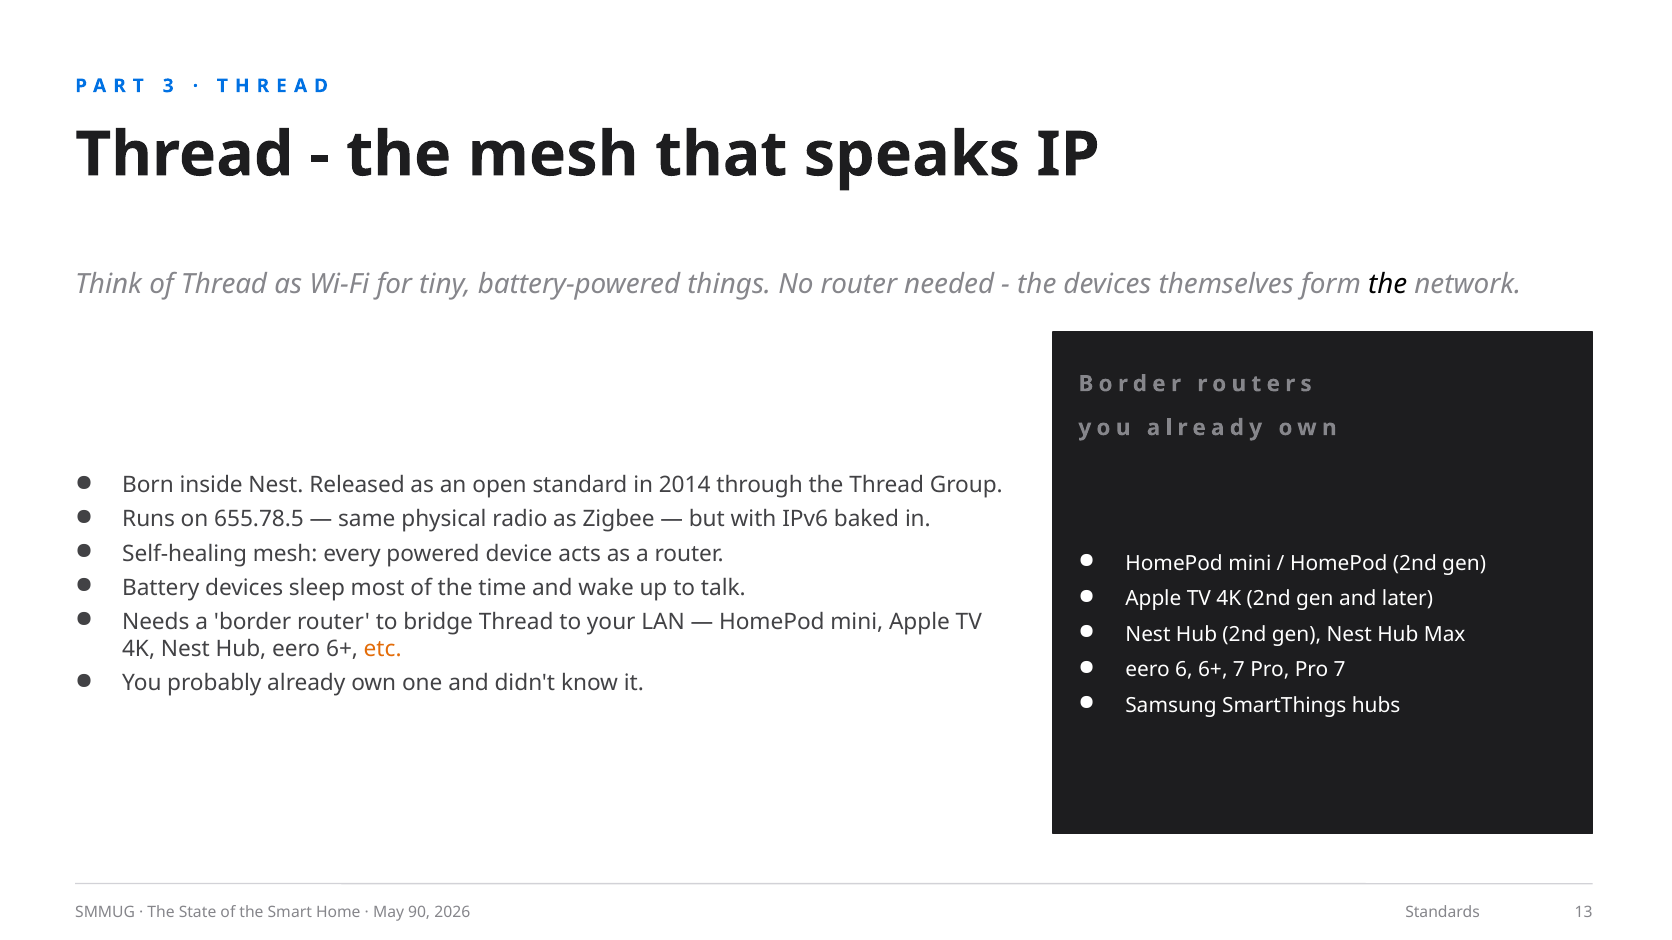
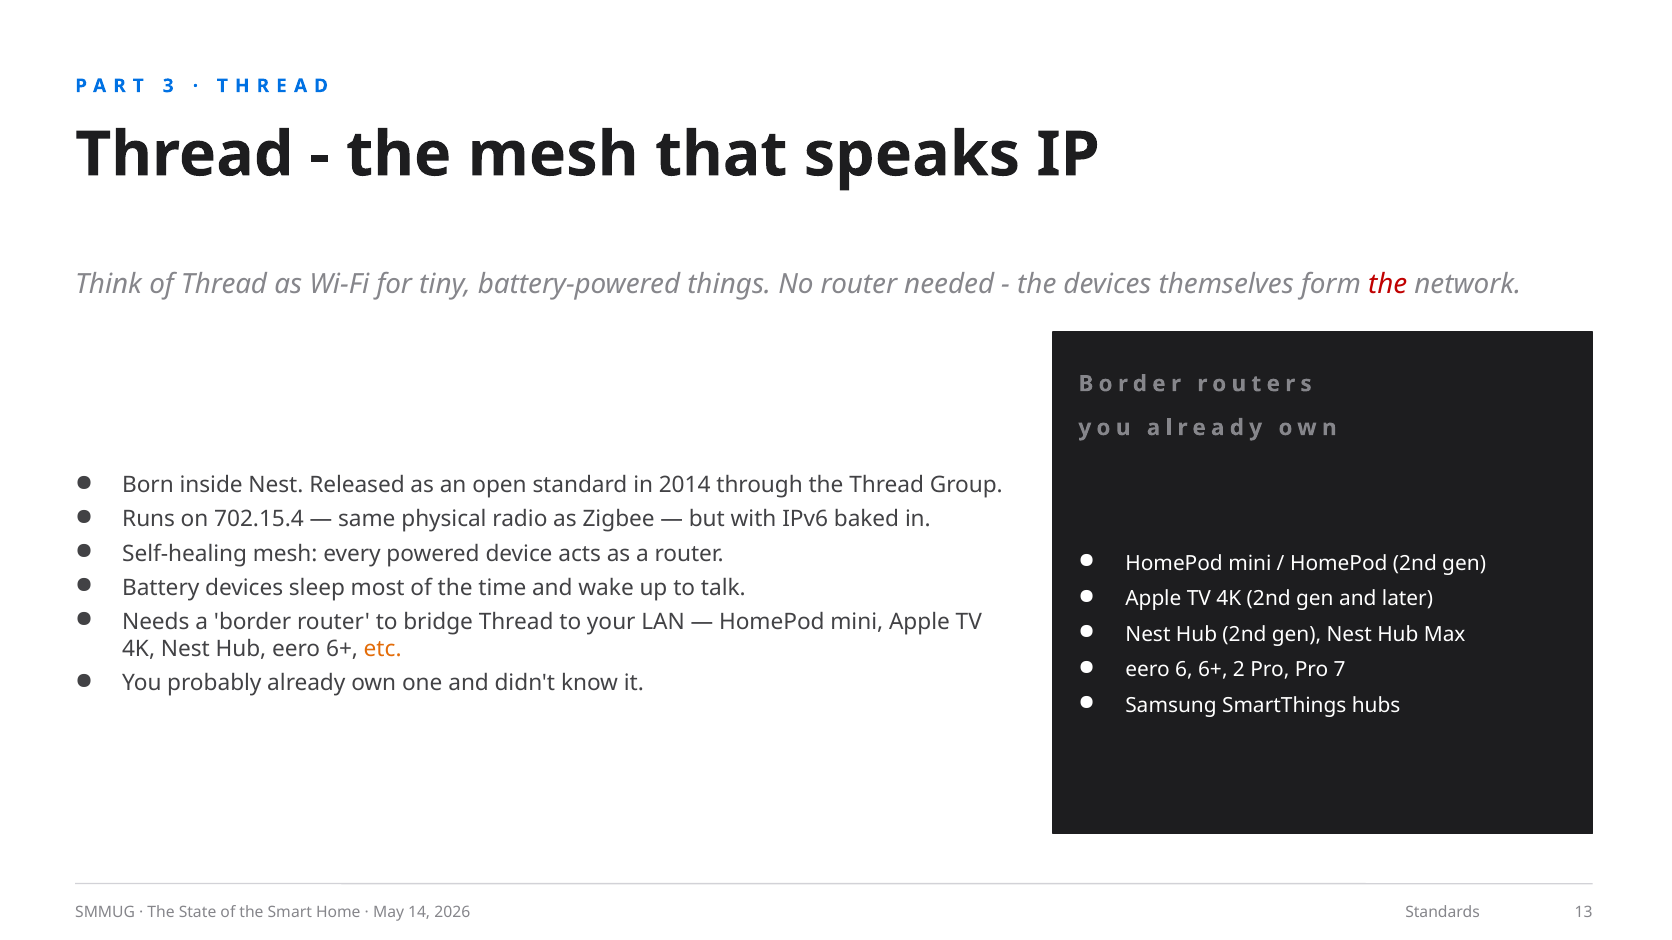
the colour: black -> red (1388, 284)
655.78.5: 655.78.5 -> 702.15.4 (259, 520)
6+ 7: 7 -> 2 (1239, 670)
90: 90 -> 14 (419, 913)
